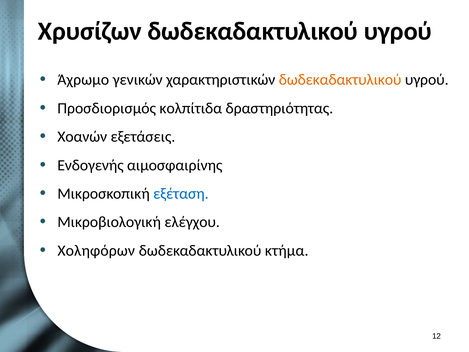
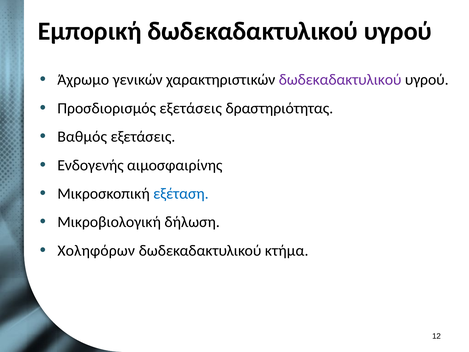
Χρυσίζων: Χρυσίζων -> Εμπορική (90, 31)
δωδεκαδακτυλικού colour: orange -> purple (340, 80)
Προσδιορισμός κολπίτιδα: κολπίτιδα -> εξετάσεις (191, 108)
Χοανών: Χοανών -> Βαθμός (82, 137)
ελέγχου: ελέγχου -> δήλωση (192, 222)
